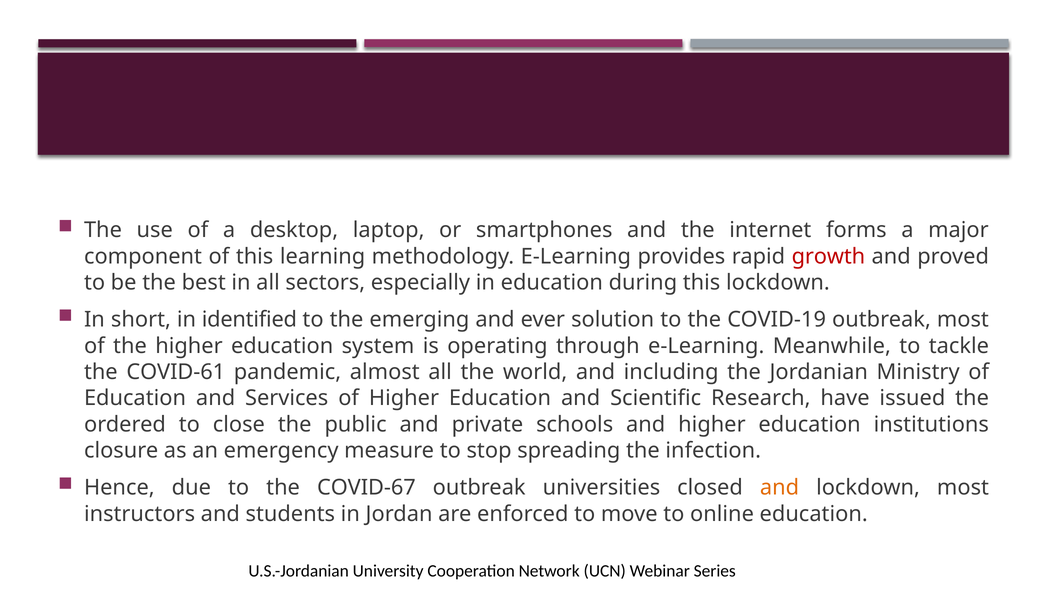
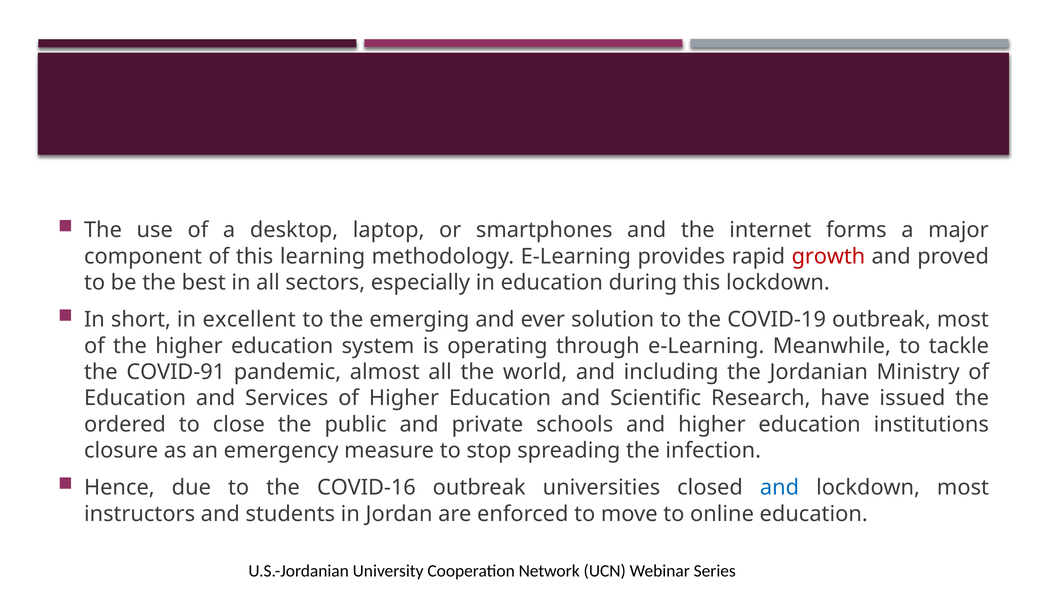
identified: identified -> excellent (249, 320)
COVID-61: COVID-61 -> COVID-91 (176, 372)
COVID-67: COVID-67 -> COVID-16 (366, 488)
and colour: orange -> blue (779, 488)
